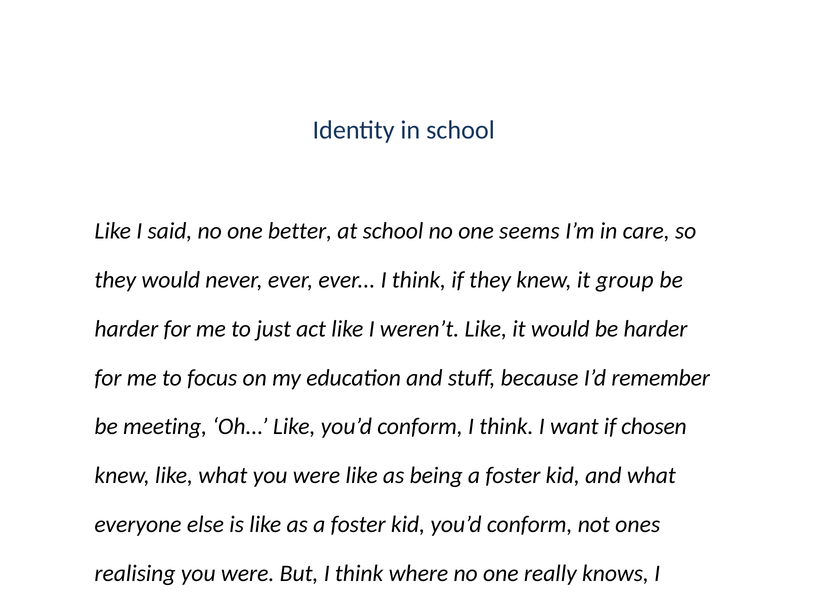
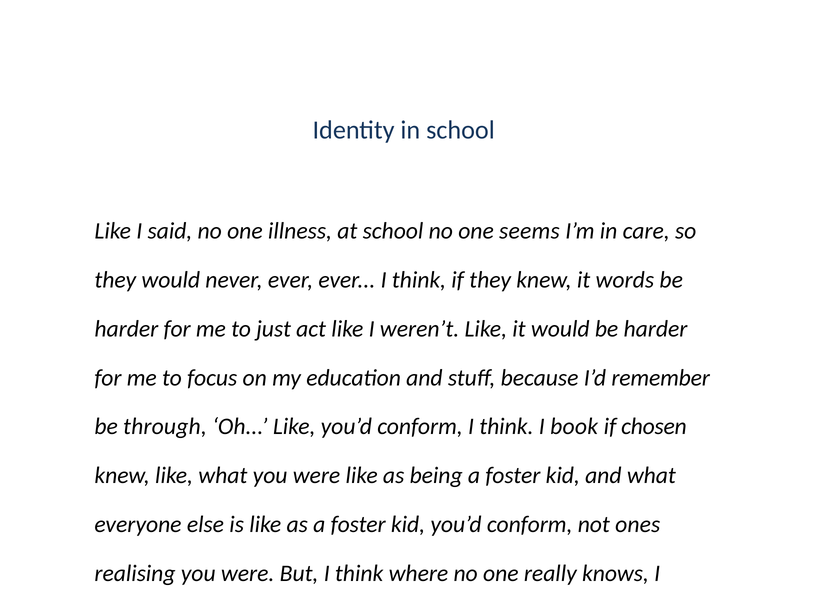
better: better -> illness (300, 231)
group: group -> words (625, 280)
meeting: meeting -> through (165, 426)
want: want -> book (574, 426)
